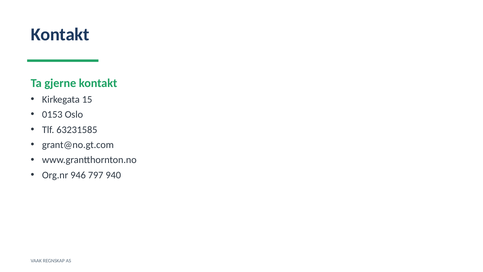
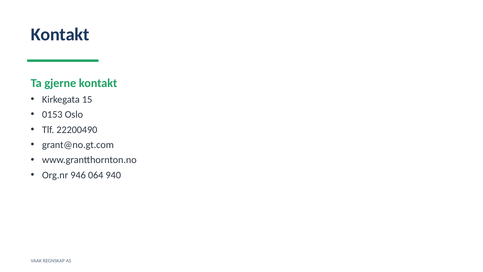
63231585: 63231585 -> 22200490 (77, 130)
797: 797 -> 064 (96, 175)
